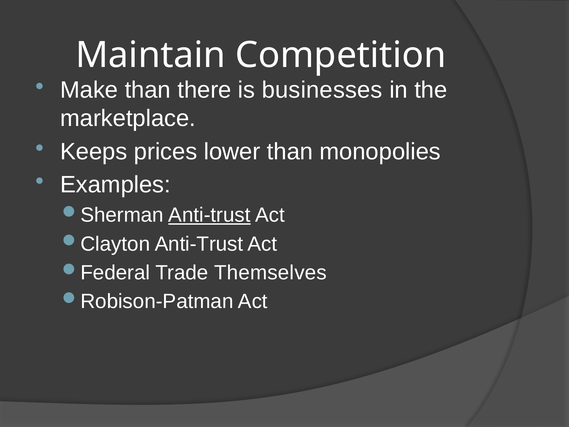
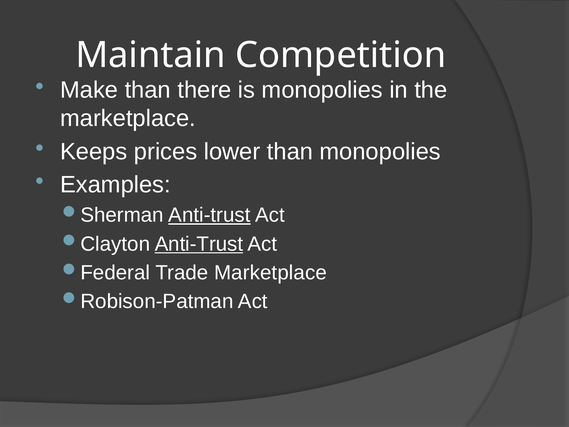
is businesses: businesses -> monopolies (322, 90)
Anti-Trust underline: none -> present (199, 244)
Trade Themselves: Themselves -> Marketplace (271, 273)
